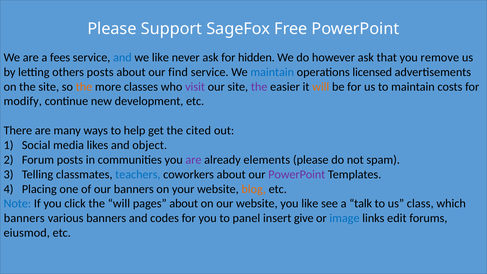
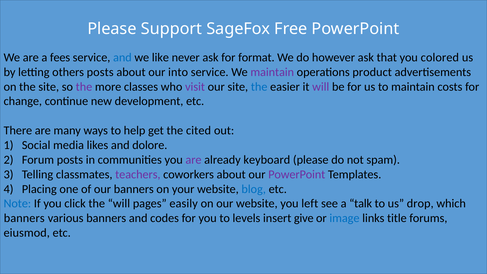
hidden: hidden -> format (256, 57)
remove: remove -> colored (440, 57)
find: find -> into (178, 72)
maintain colour: blue -> purple (272, 72)
licensed: licensed -> product (372, 72)
the colour: orange -> purple (84, 87)
the colour: purple -> blue (259, 87)
will colour: orange -> purple (321, 87)
modify: modify -> change (23, 101)
object: object -> dolore (150, 145)
elements: elements -> keyboard (267, 160)
teachers colour: blue -> purple (138, 174)
blog colour: orange -> blue (254, 189)
pages about: about -> easily (184, 204)
you like: like -> left (310, 204)
class: class -> drop (420, 204)
panel: panel -> levels (246, 218)
edit: edit -> title (397, 218)
